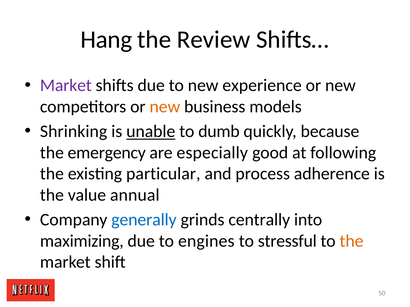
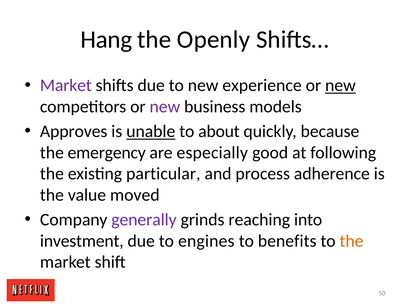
Review: Review -> Openly (214, 40)
new underline: none -> present (340, 86)
new colour: orange -> purple (165, 107)
Shrinking: Shrinking -> Approves (74, 132)
dumb: dumb -> about (219, 132)
annual: annual -> moved (135, 195)
generally colour: blue -> purple (144, 220)
centrally: centrally -> reaching (259, 220)
maximizing: maximizing -> investment (82, 241)
stressful: stressful -> benefits (287, 241)
